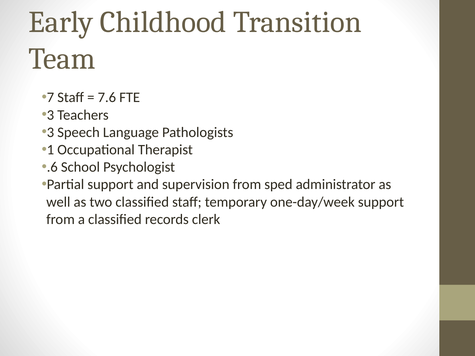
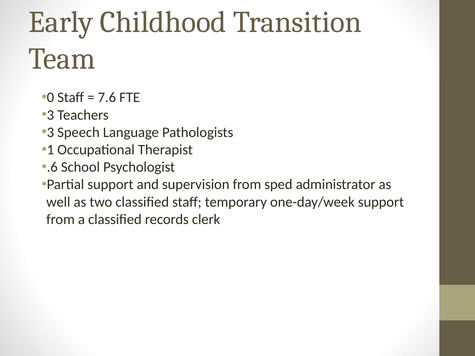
7: 7 -> 0 (50, 98)
